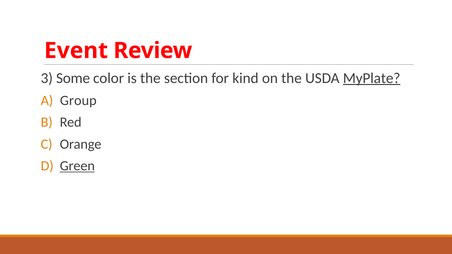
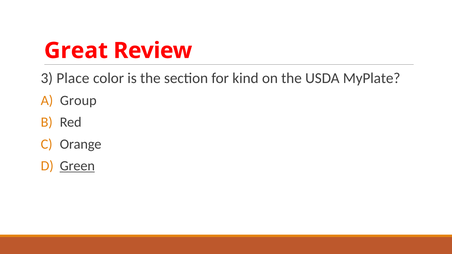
Event: Event -> Great (76, 51)
Some: Some -> Place (73, 78)
MyPlate underline: present -> none (372, 78)
